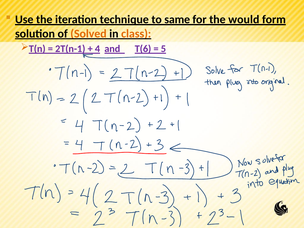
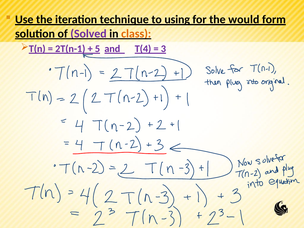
same: same -> using (177, 20)
Solved colour: orange -> purple (88, 34)
4: 4 -> 5 (97, 49)
T(6: T(6 -> T(4 (143, 49)
5: 5 -> 3 (163, 49)
